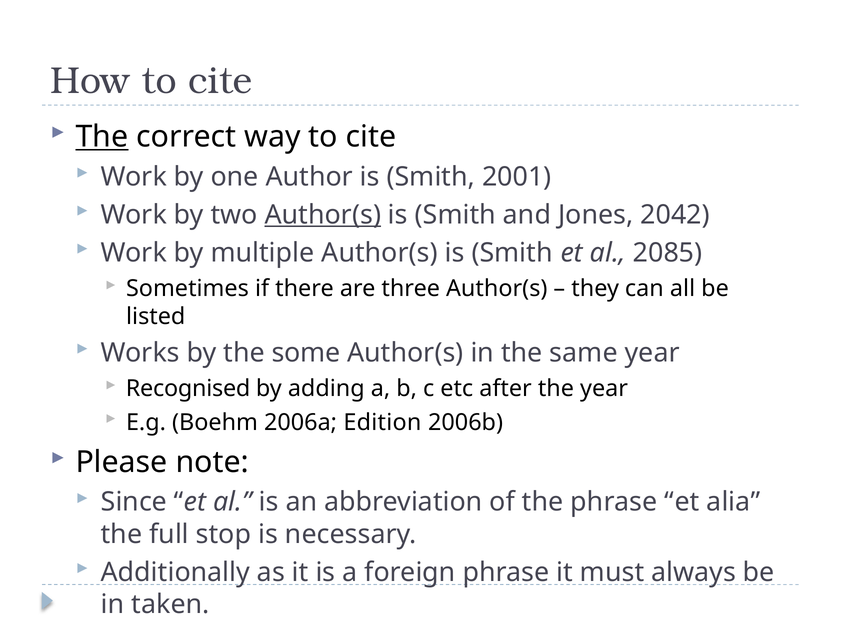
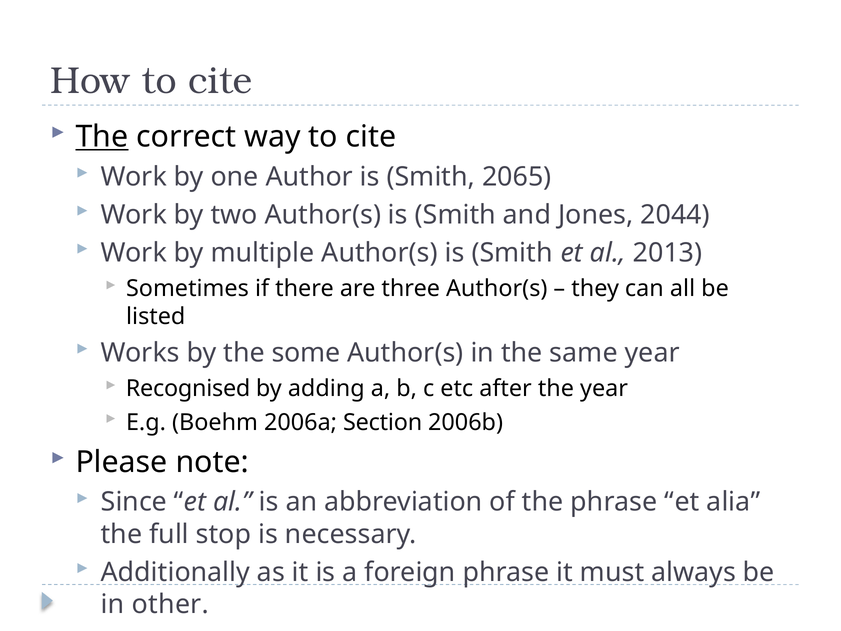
2001: 2001 -> 2065 (517, 177)
Author(s underline: present -> none (323, 215)
2042: 2042 -> 2044 (675, 215)
2085: 2085 -> 2013 (668, 253)
Edition: Edition -> Section (383, 422)
taken: taken -> other (170, 604)
